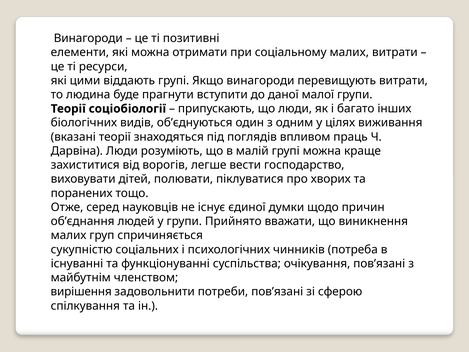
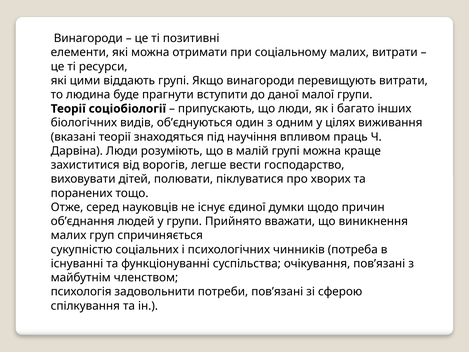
поглядів: поглядів -> научіння (252, 137)
вирішення: вирішення -> психологія (81, 292)
